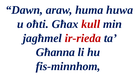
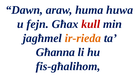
oħti: oħti -> fejn (38, 24)
ir-rieda colour: red -> orange (83, 38)
fis-minnhom: fis-minnhom -> fis-għalihom (68, 66)
